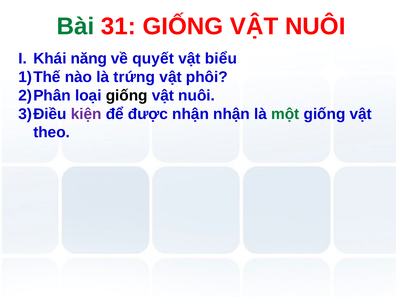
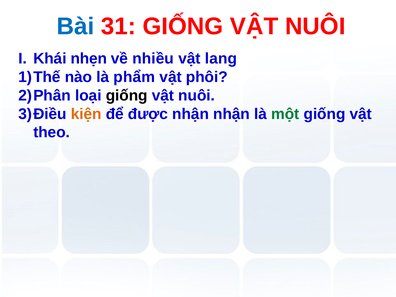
Bài colour: green -> blue (75, 26)
năng: năng -> nhẹn (89, 58)
quyết: quyết -> nhiều (153, 58)
biểu: biểu -> lang (221, 58)
trứng: trứng -> phẩm (134, 77)
kiện colour: purple -> orange (86, 114)
